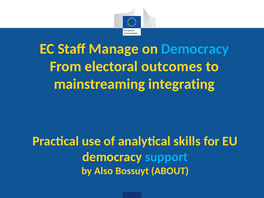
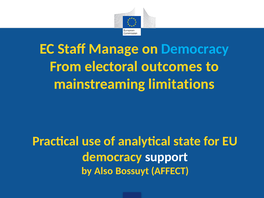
integrating: integrating -> limitations (181, 84)
skills: skills -> state (187, 141)
support colour: light blue -> white (166, 157)
ABOUT: ABOUT -> AFFECT (170, 171)
